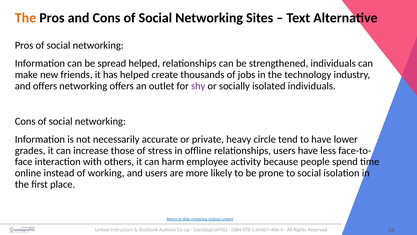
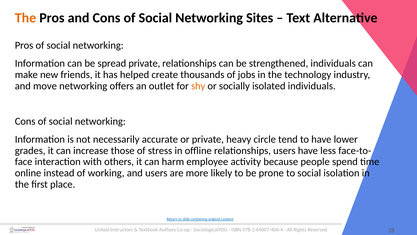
spread helped: helped -> private (144, 63)
and offers: offers -> move (45, 86)
shy colour: purple -> orange (198, 86)
